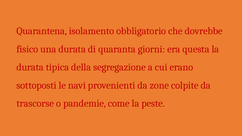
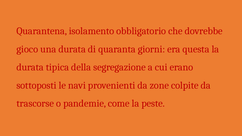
fisico: fisico -> gioco (27, 49)
